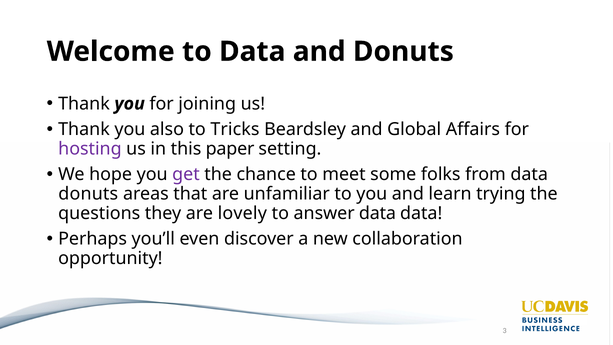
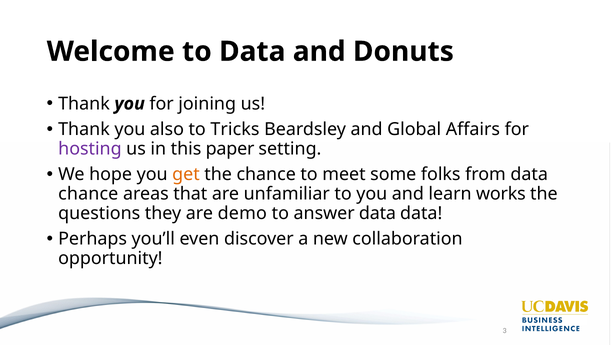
get colour: purple -> orange (186, 174)
donuts: donuts -> chance (88, 194)
trying: trying -> works (501, 194)
lovely: lovely -> demo (242, 213)
